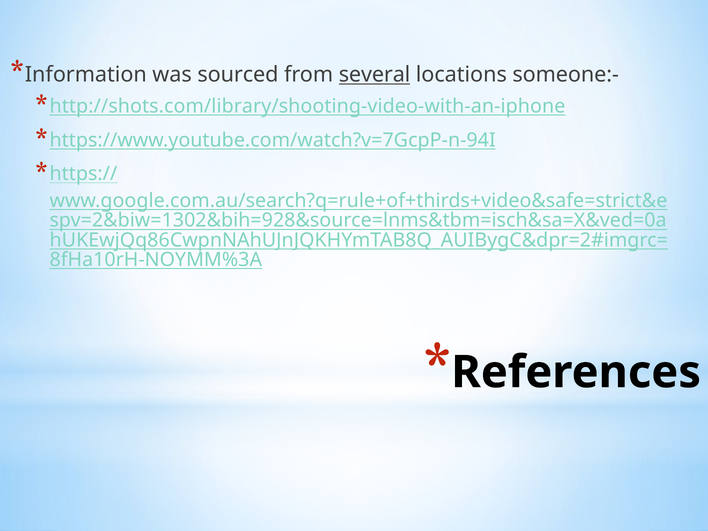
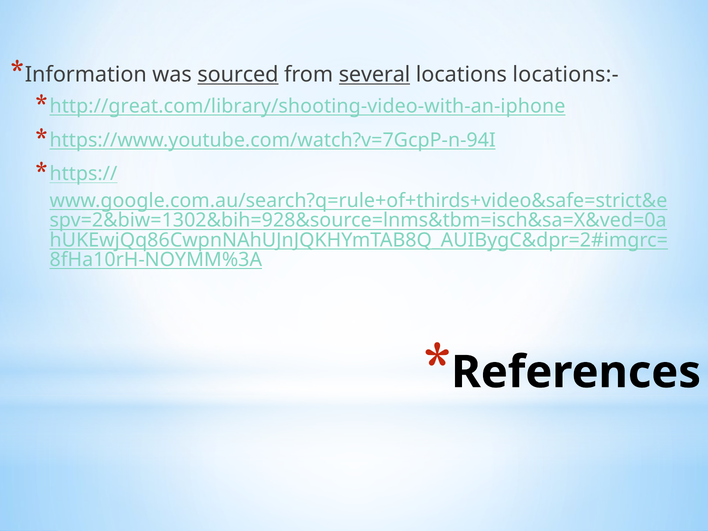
sourced underline: none -> present (238, 75)
someone:-: someone:- -> locations:- (566, 75)
http://shots.com/library/shooting-video-with-an-iphone: http://shots.com/library/shooting-video-with-an-iphone -> http://great.com/library/shooting-video-with-an-iphone (307, 106)
